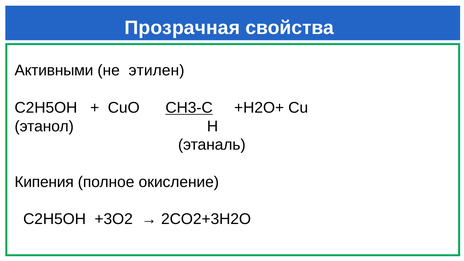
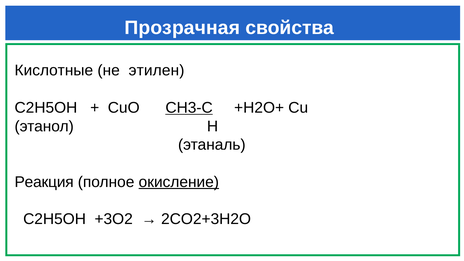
Активными: Активными -> Кислотные (54, 71)
Кипения: Кипения -> Реакция (44, 182)
окисление underline: none -> present (179, 182)
